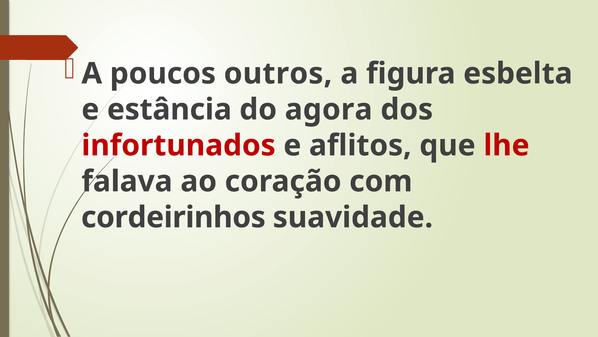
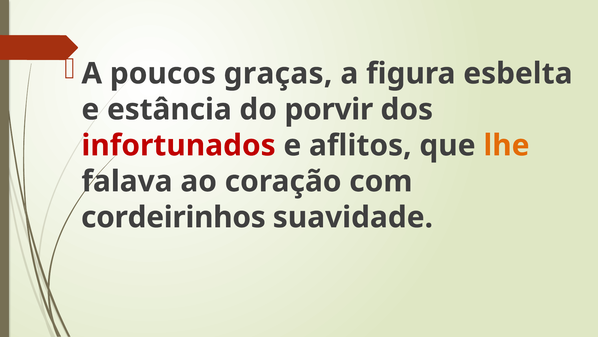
outros: outros -> graças (278, 73)
agora: agora -> porvir (329, 109)
lhe colour: red -> orange (506, 145)
